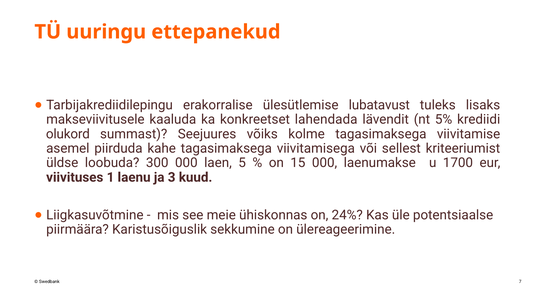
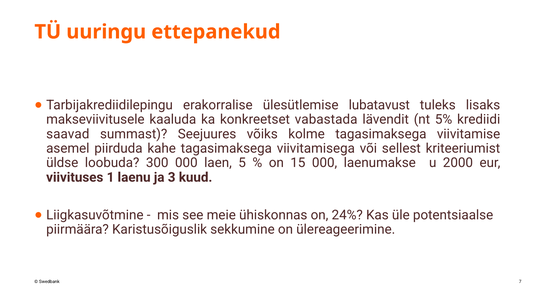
lahendada: lahendada -> vabastada (326, 119)
olukord: olukord -> saavad (68, 134)
1700: 1700 -> 2000 (458, 163)
